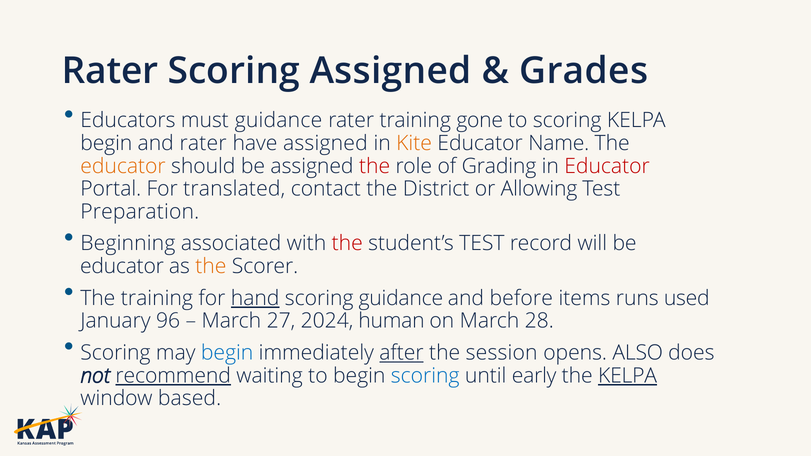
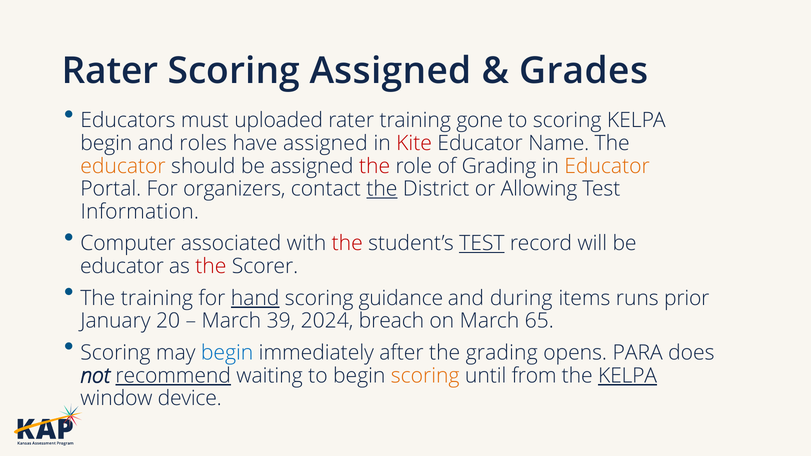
must guidance: guidance -> uploaded (279, 121)
and rater: rater -> roles (203, 143)
Kite colour: orange -> red (414, 143)
Educator colour: red -> orange (607, 166)
translated: translated -> organizers (234, 189)
the underline: none -> present (382, 189)
Preparation: Preparation -> Information (140, 212)
Beginning: Beginning -> Computer (128, 244)
TEST underline: none -> present (482, 244)
the colour: orange -> red (211, 266)
before: before -> during (521, 298)
used: used -> prior (687, 298)
96: 96 -> 20 (168, 321)
27: 27 -> 39 (281, 321)
human: human -> breach (391, 321)
28: 28 -> 65 (539, 321)
after underline: present -> none (401, 353)
the session: session -> grading (502, 353)
ALSO: ALSO -> PARA (638, 353)
scoring colour: blue -> orange (425, 376)
early: early -> from (534, 376)
based: based -> device (190, 399)
